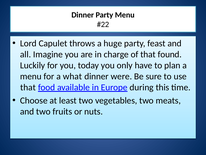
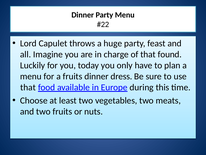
a what: what -> fruits (73, 76)
were: were -> dress (121, 76)
